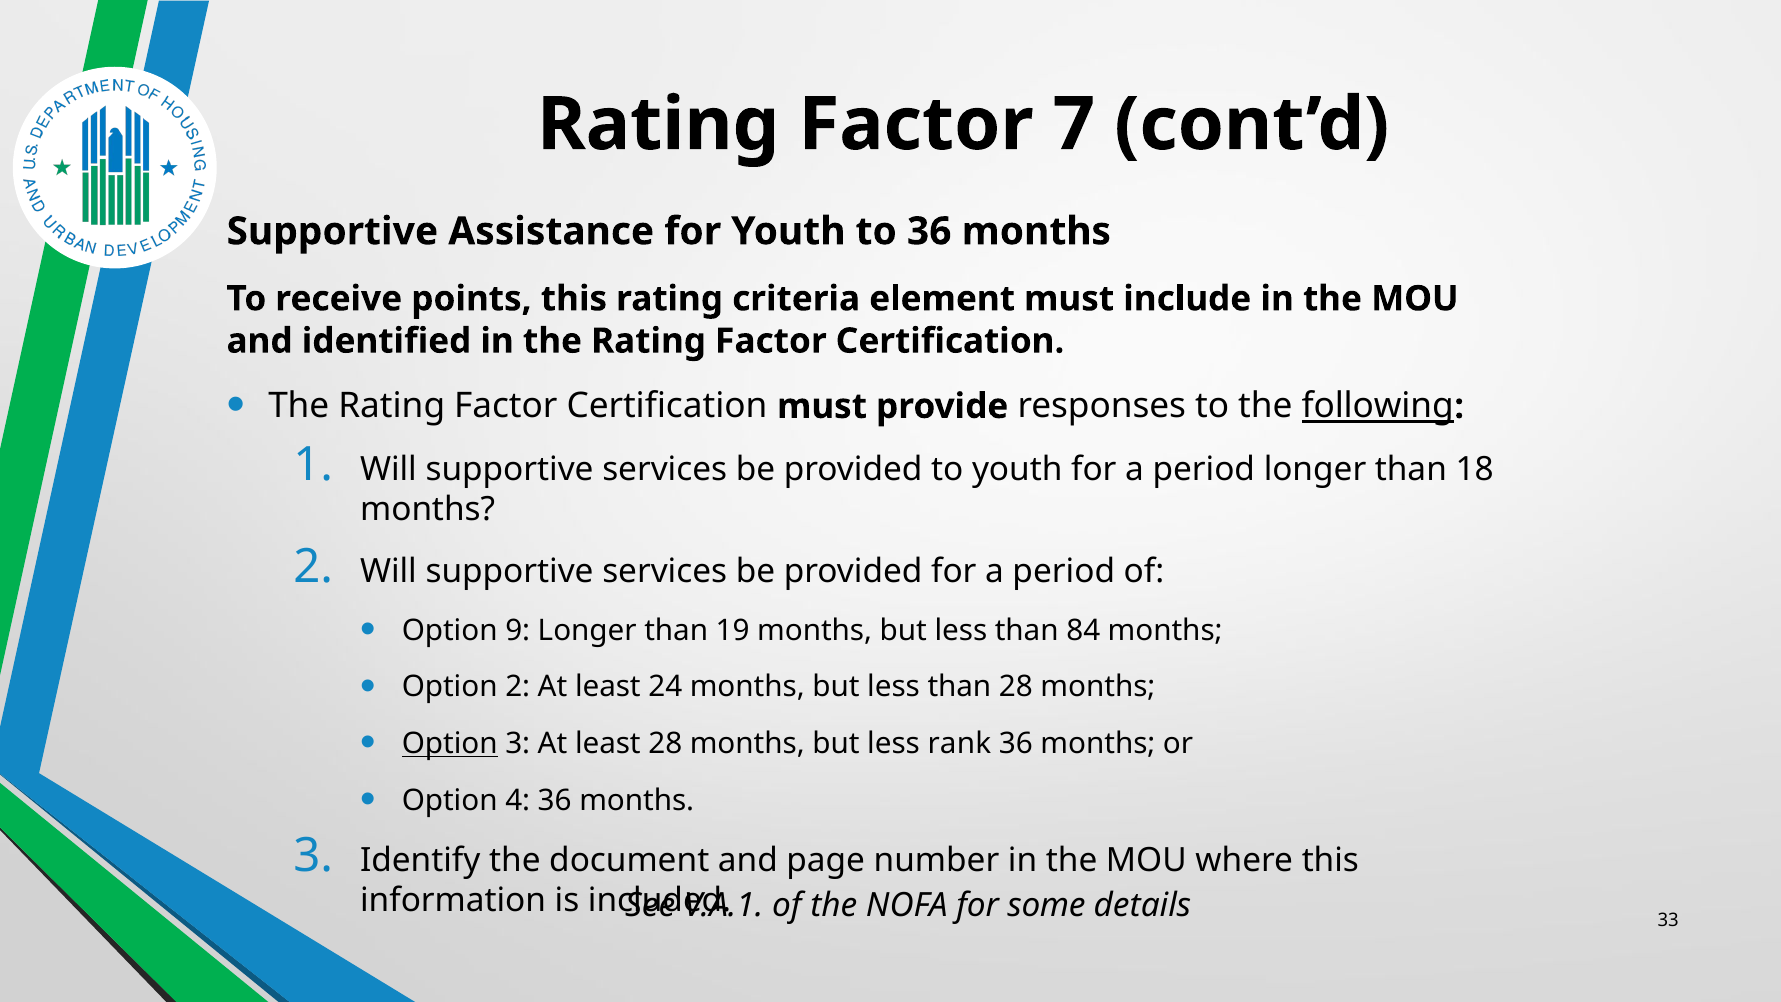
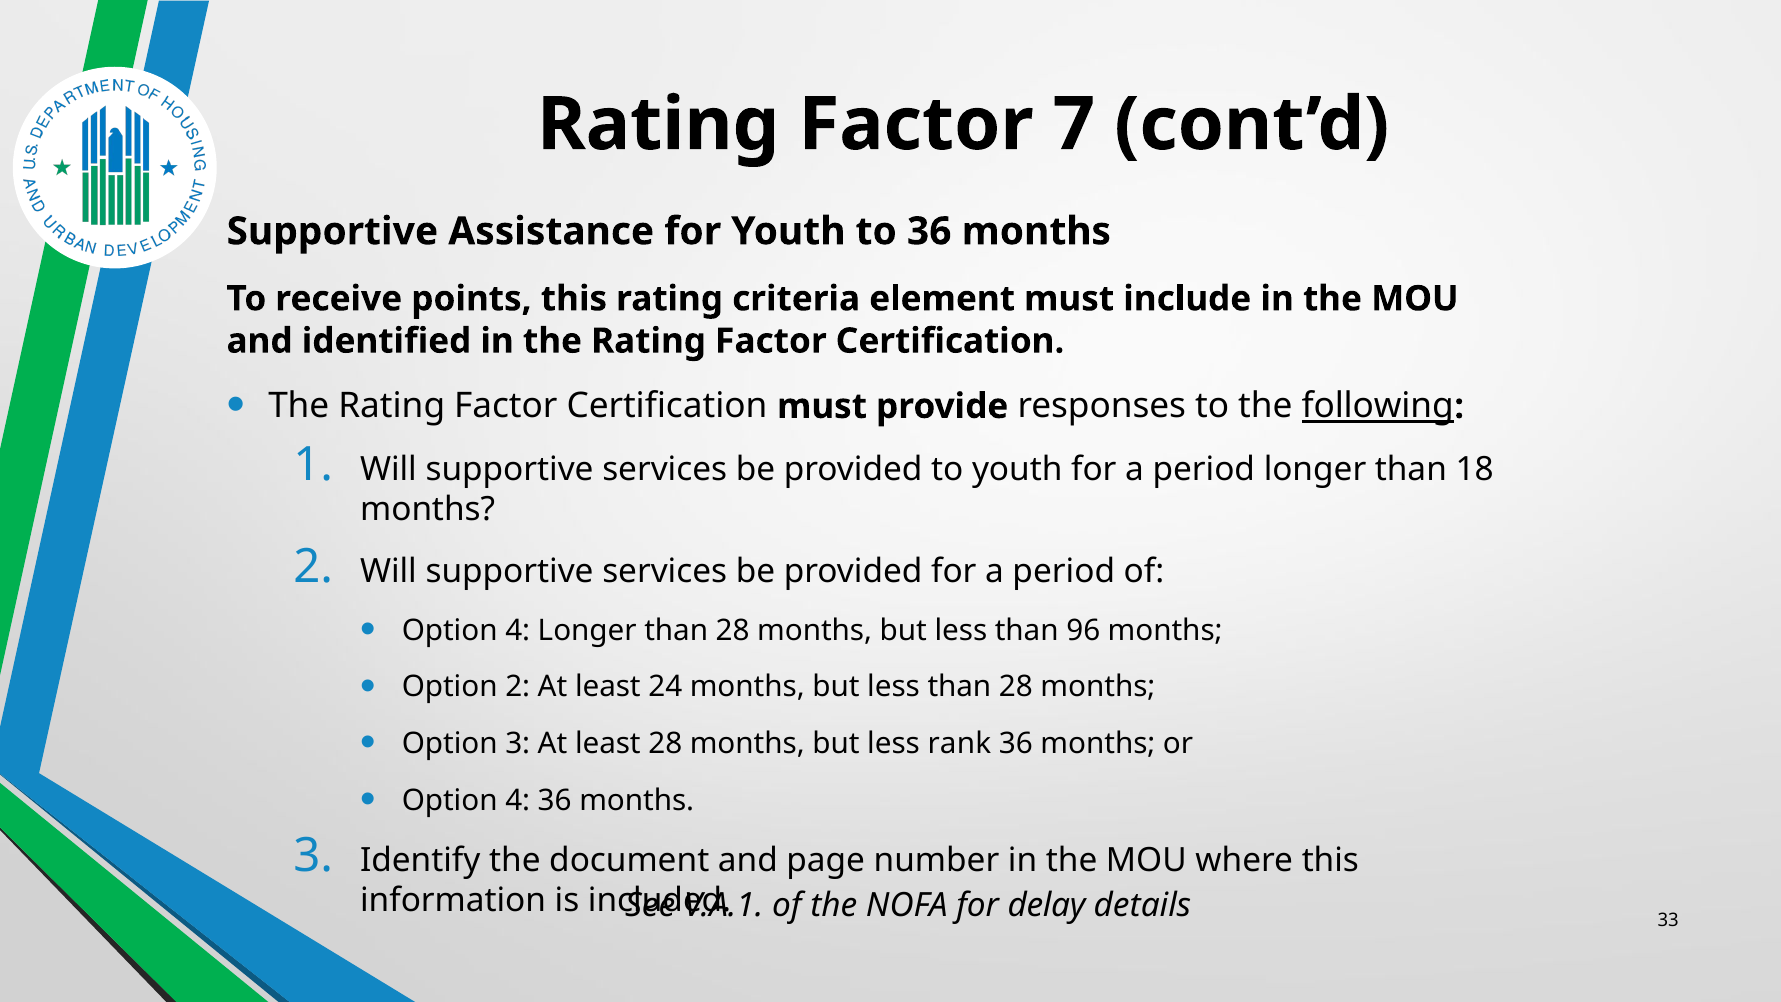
9: 9 -> 4 (518, 630)
Longer than 19: 19 -> 28 (733, 630)
84: 84 -> 96 (1083, 630)
Option underline: present -> none (450, 744)
some: some -> delay (1046, 905)
